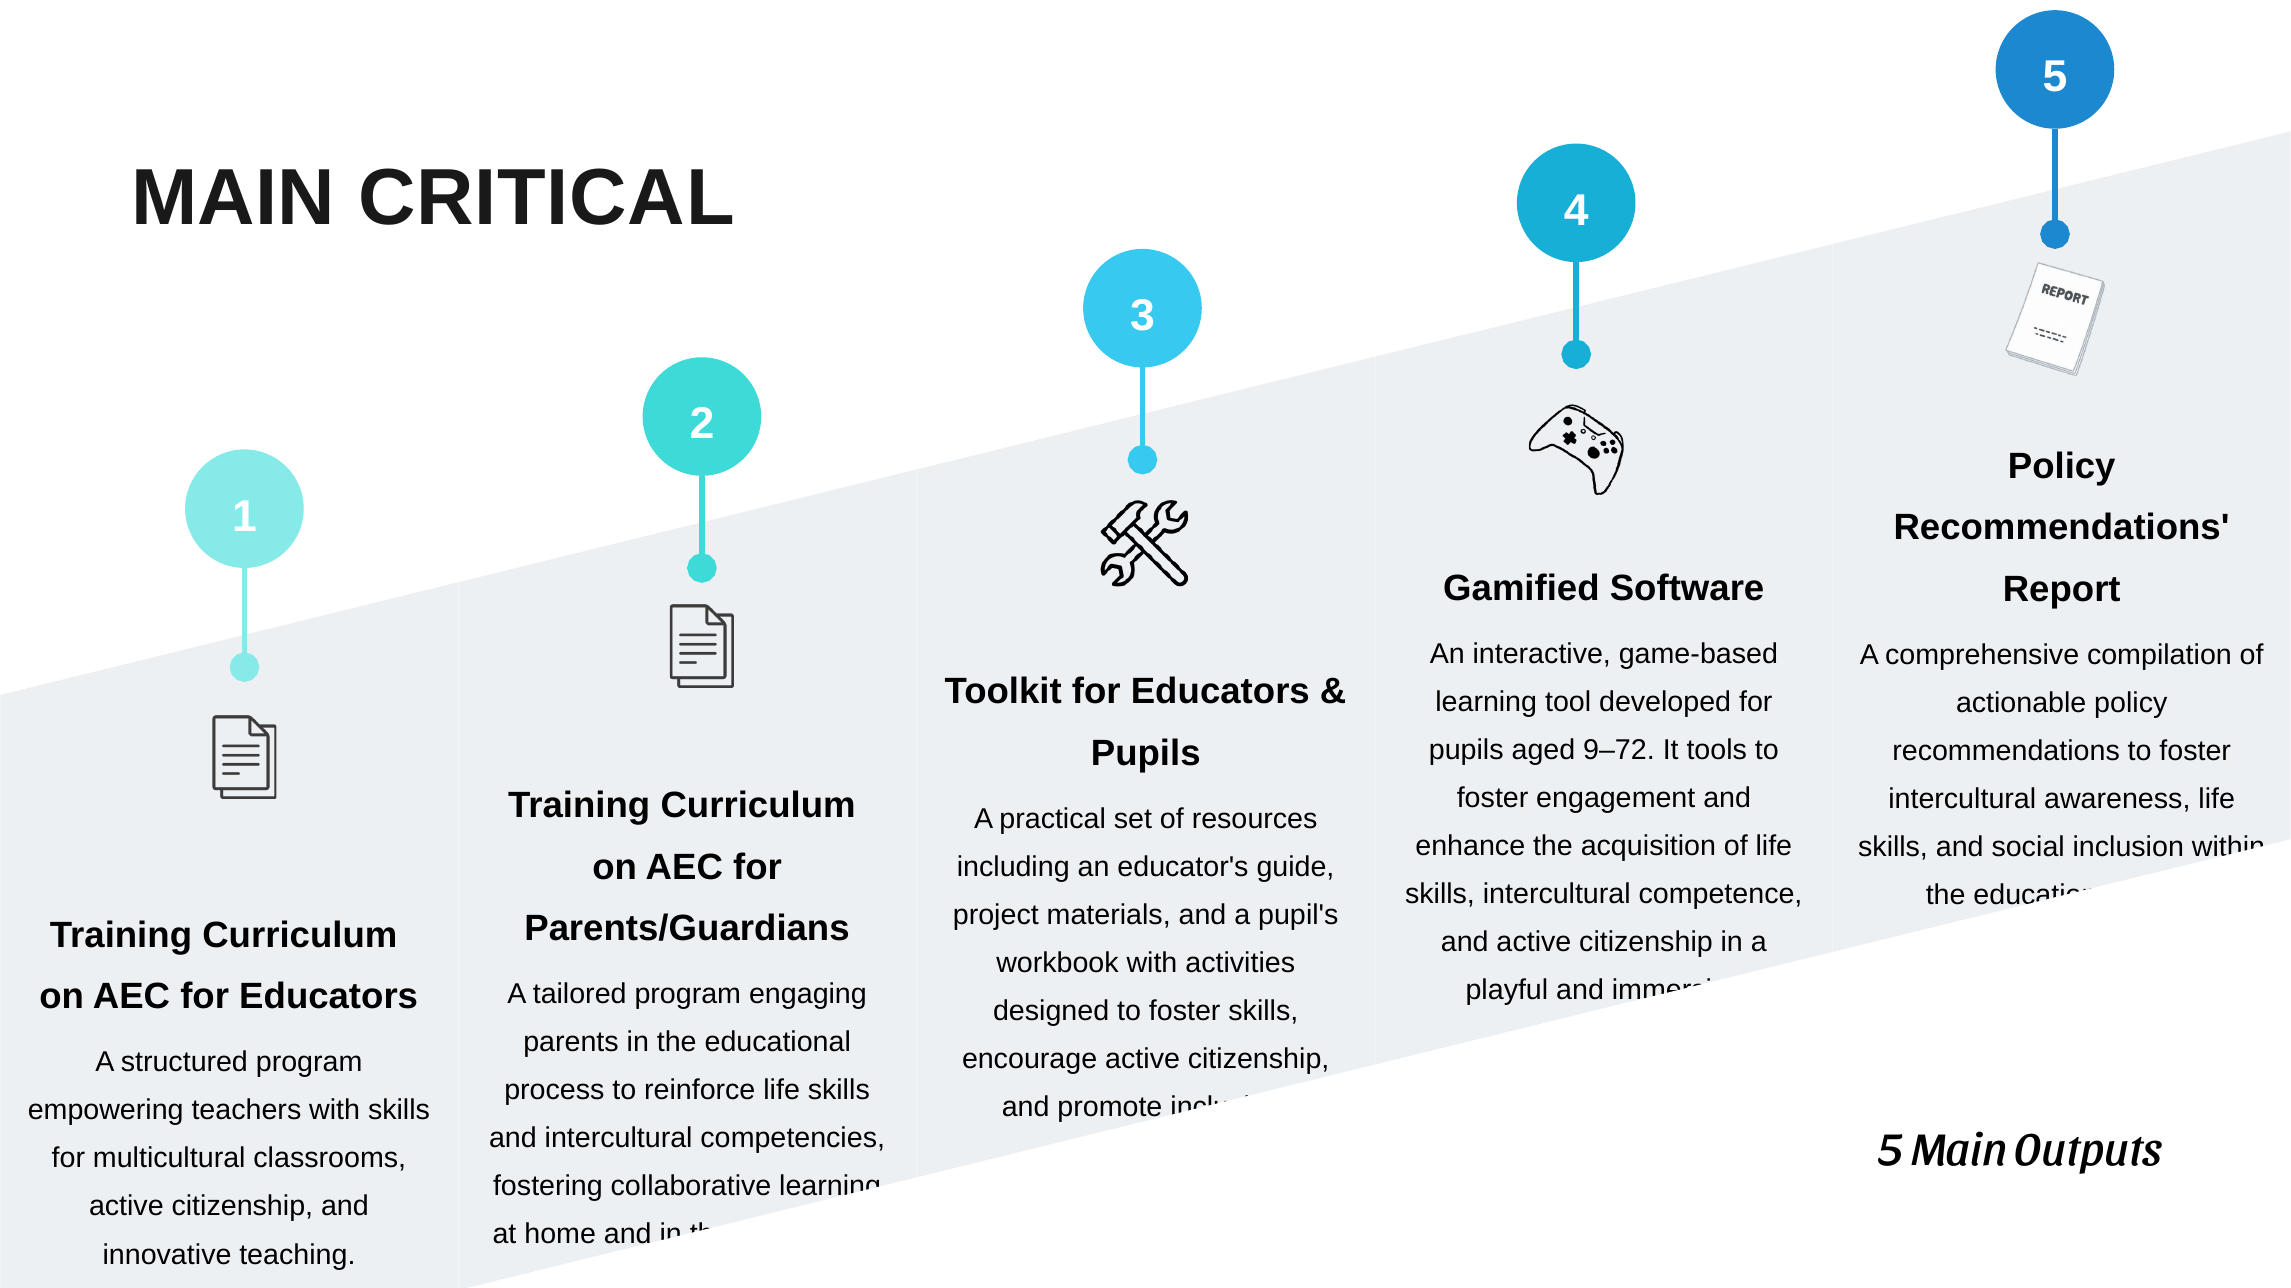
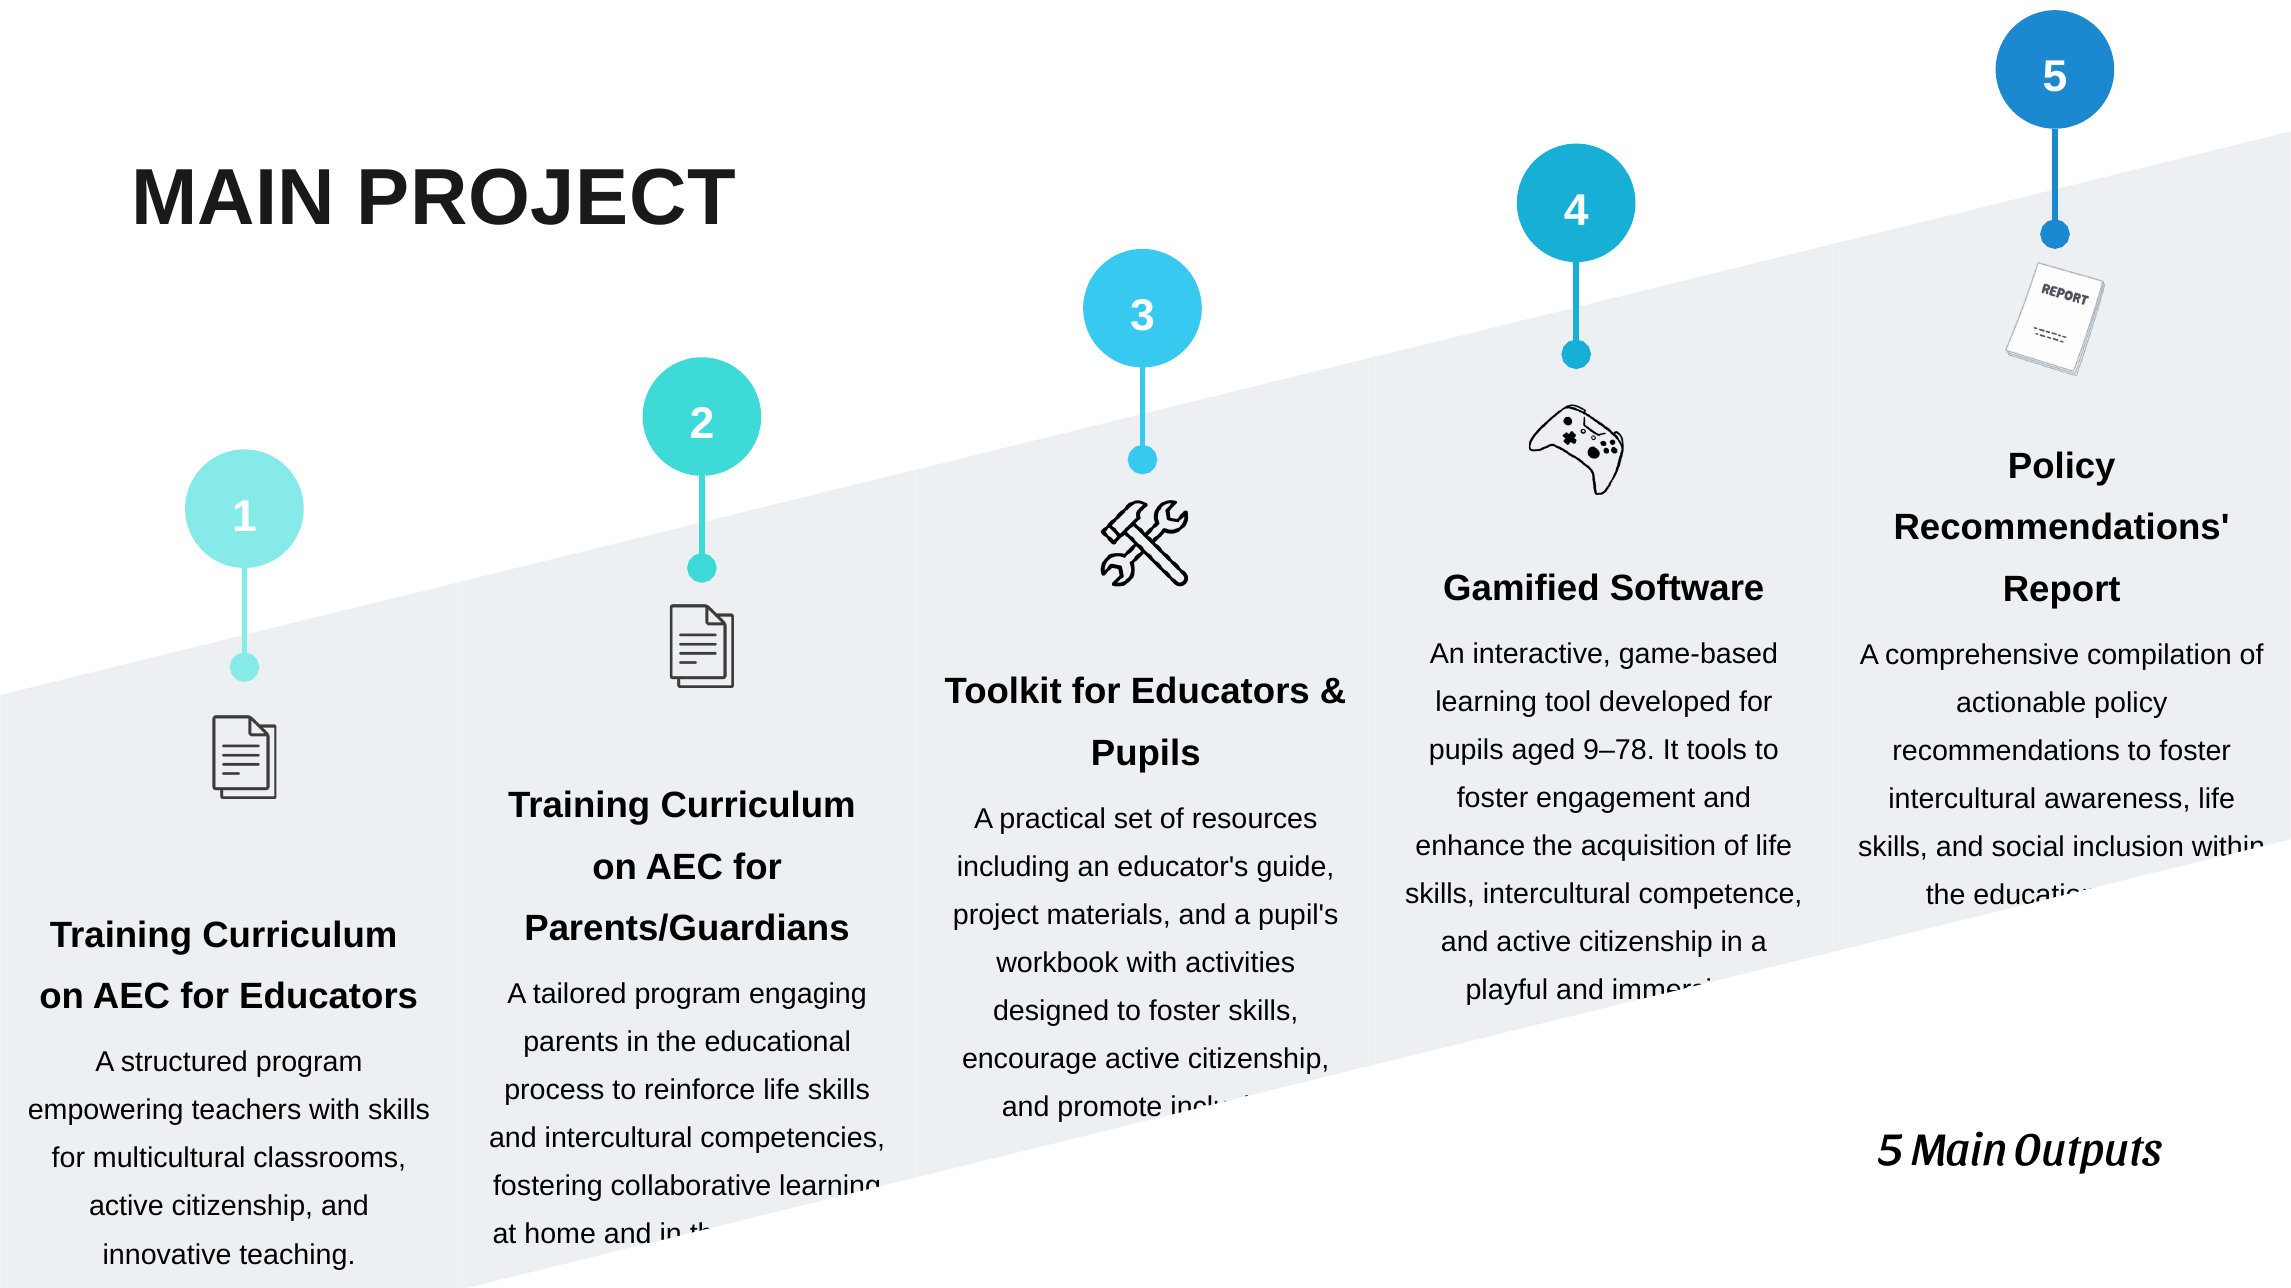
MAIN CRITICAL: CRITICAL -> PROJECT (546, 198)
9–72: 9–72 -> 9–78 (1619, 750)
